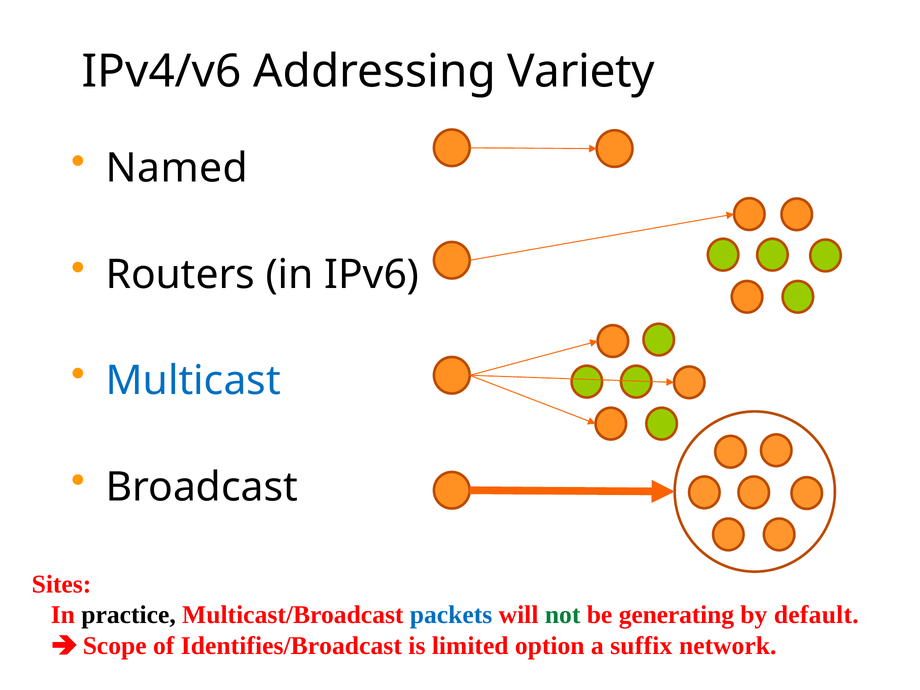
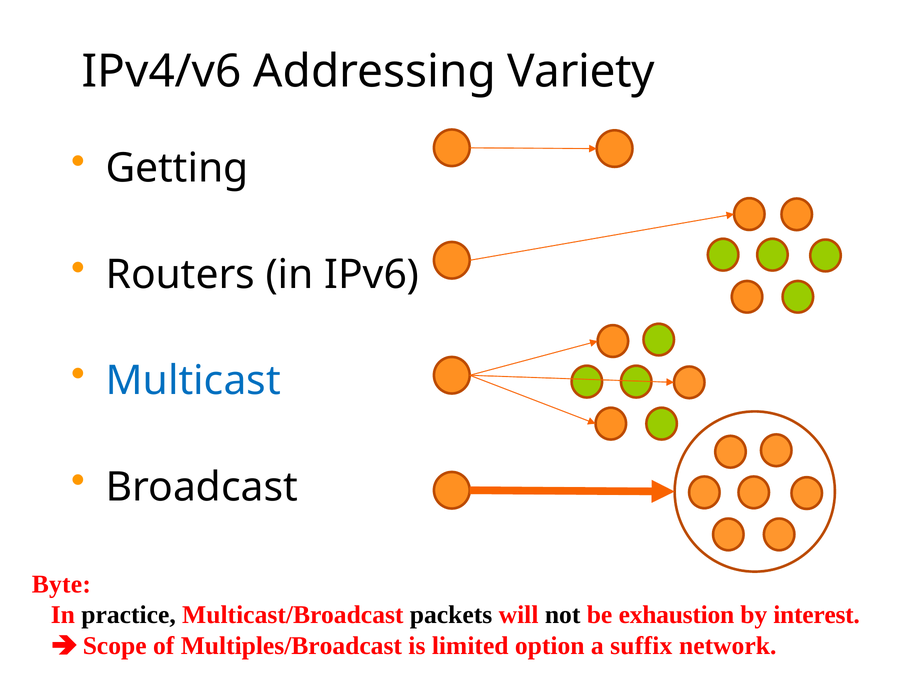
Named: Named -> Getting (177, 168)
Sites: Sites -> Byte (61, 584)
packets colour: blue -> black (451, 615)
not colour: green -> black (563, 615)
generating: generating -> exhaustion (676, 615)
default: default -> interest (817, 615)
Identifies/Broadcast: Identifies/Broadcast -> Multiples/Broadcast (291, 646)
